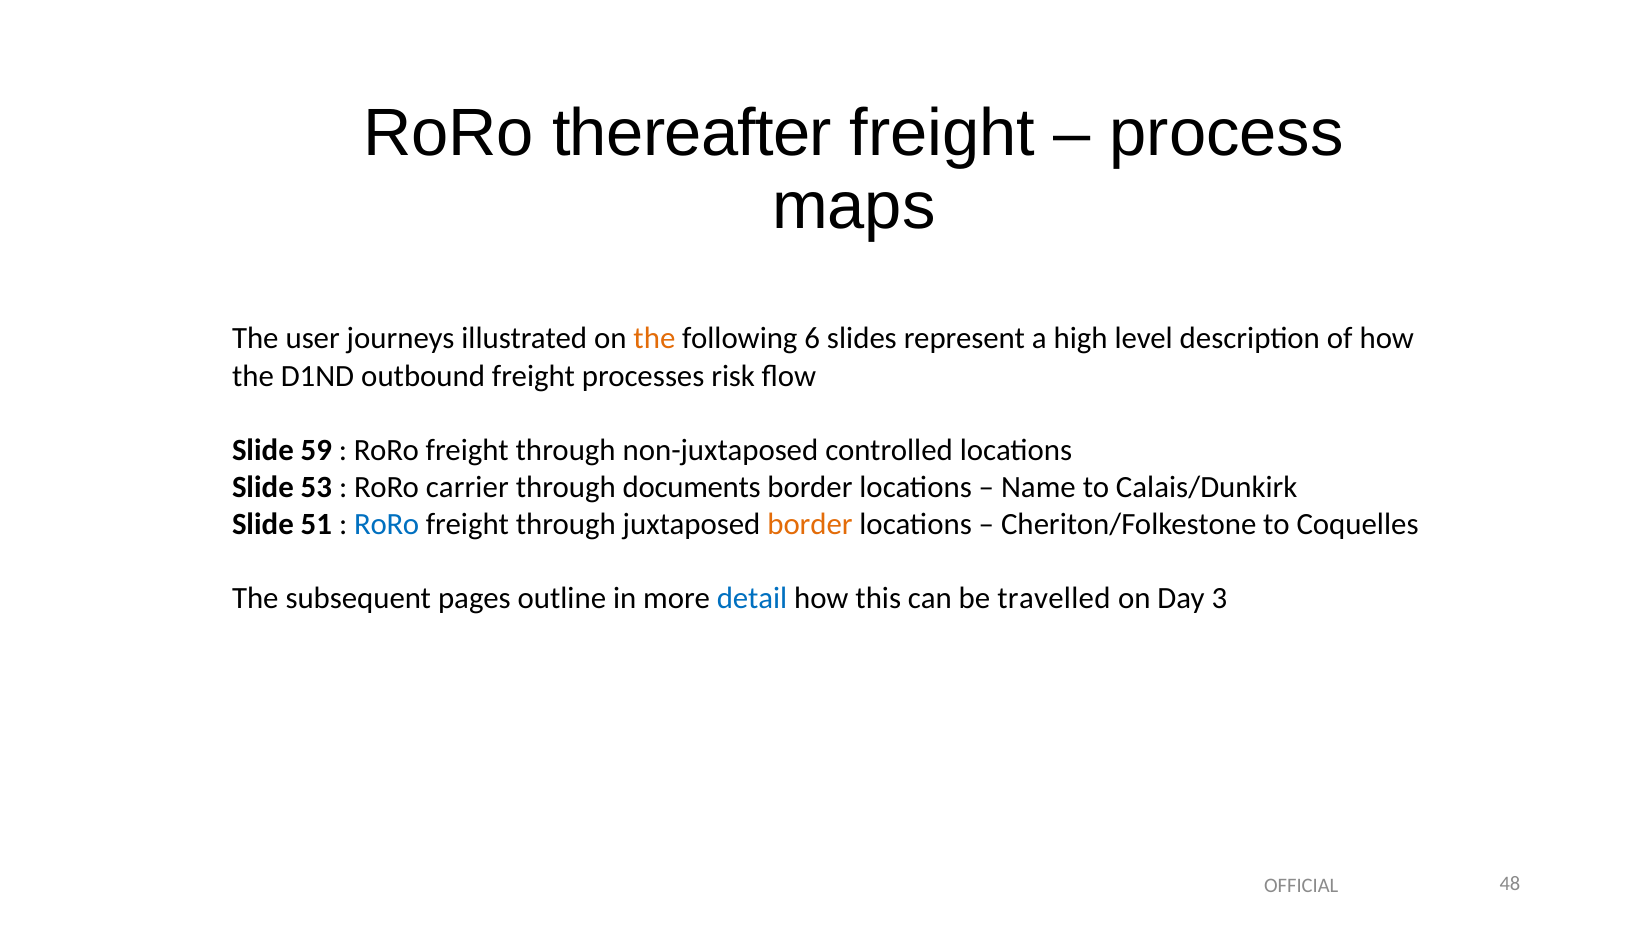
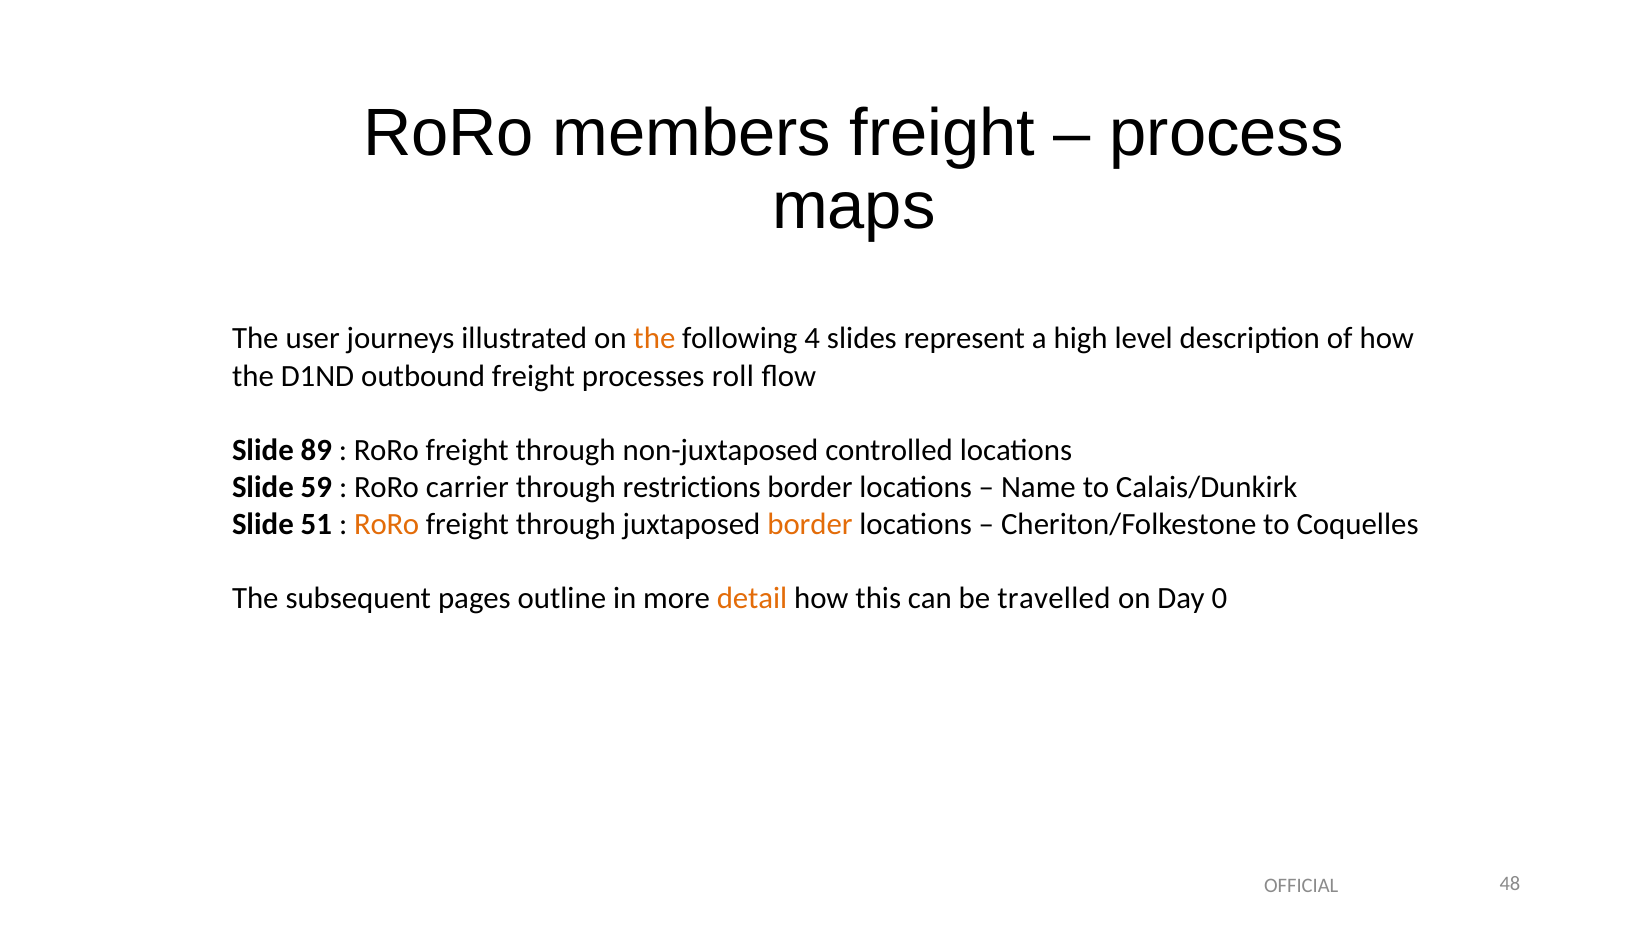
thereafter: thereafter -> members (692, 134)
6: 6 -> 4 (812, 339)
risk: risk -> roll (733, 376)
59: 59 -> 89 (316, 450)
53: 53 -> 59 (316, 487)
documents: documents -> restrictions (692, 487)
RoRo colour: blue -> orange (387, 524)
detail colour: blue -> orange (752, 598)
3: 3 -> 0 (1219, 598)
